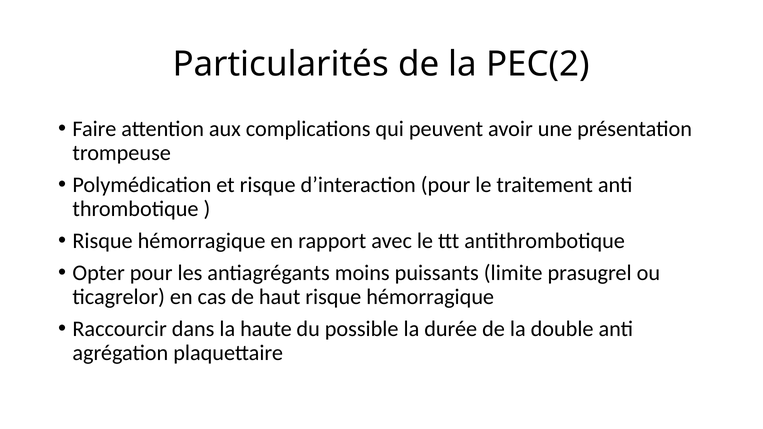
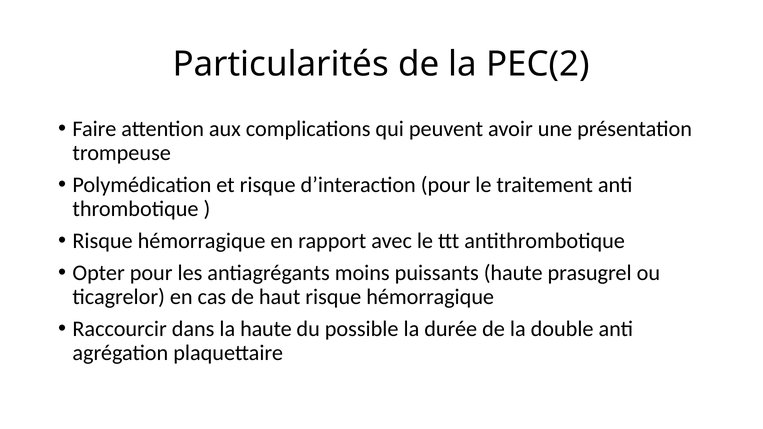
puissants limite: limite -> haute (513, 273)
